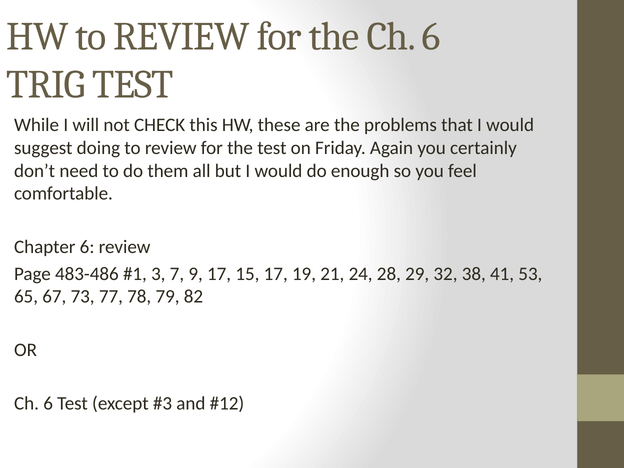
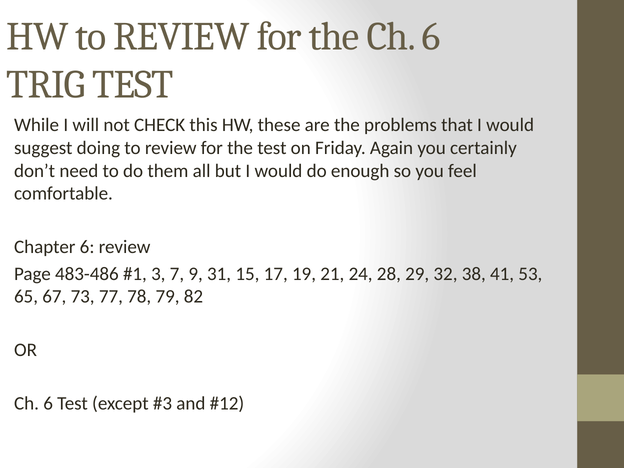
9 17: 17 -> 31 (219, 274)
